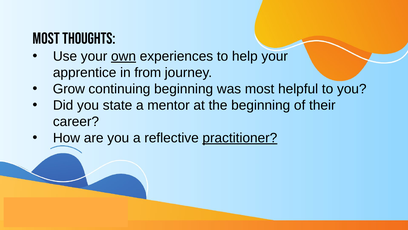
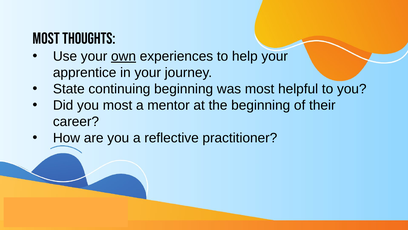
in from: from -> your (148, 72)
Grow: Grow -> State (69, 89)
you state: state -> most (118, 105)
practitioner underline: present -> none (240, 138)
